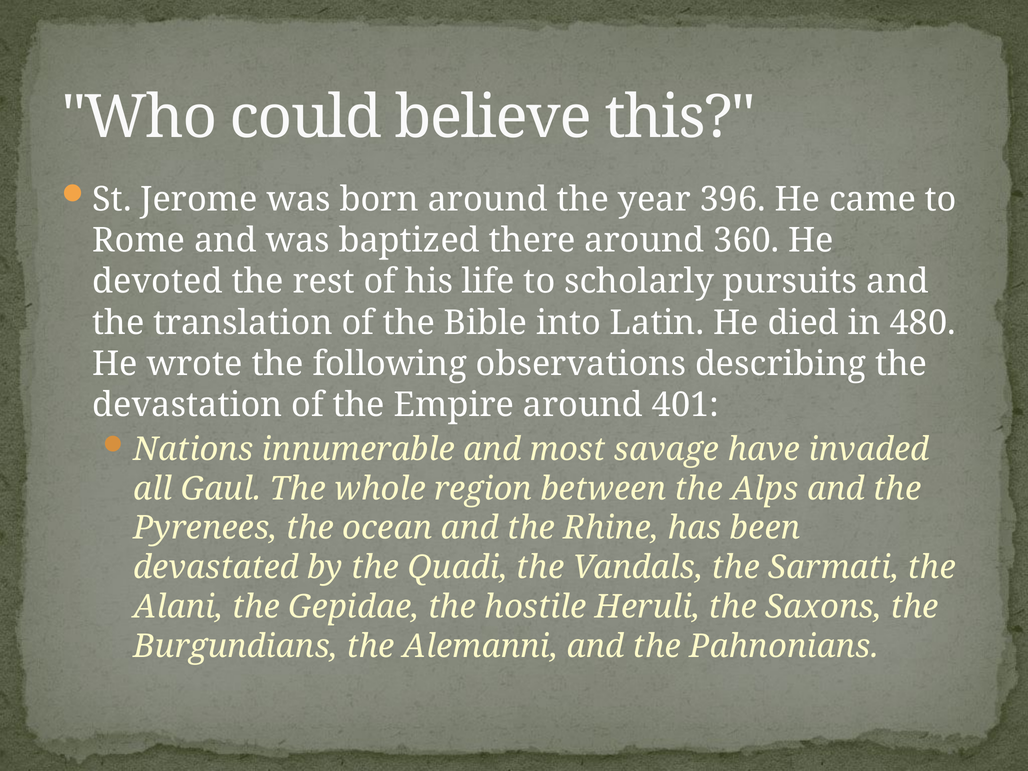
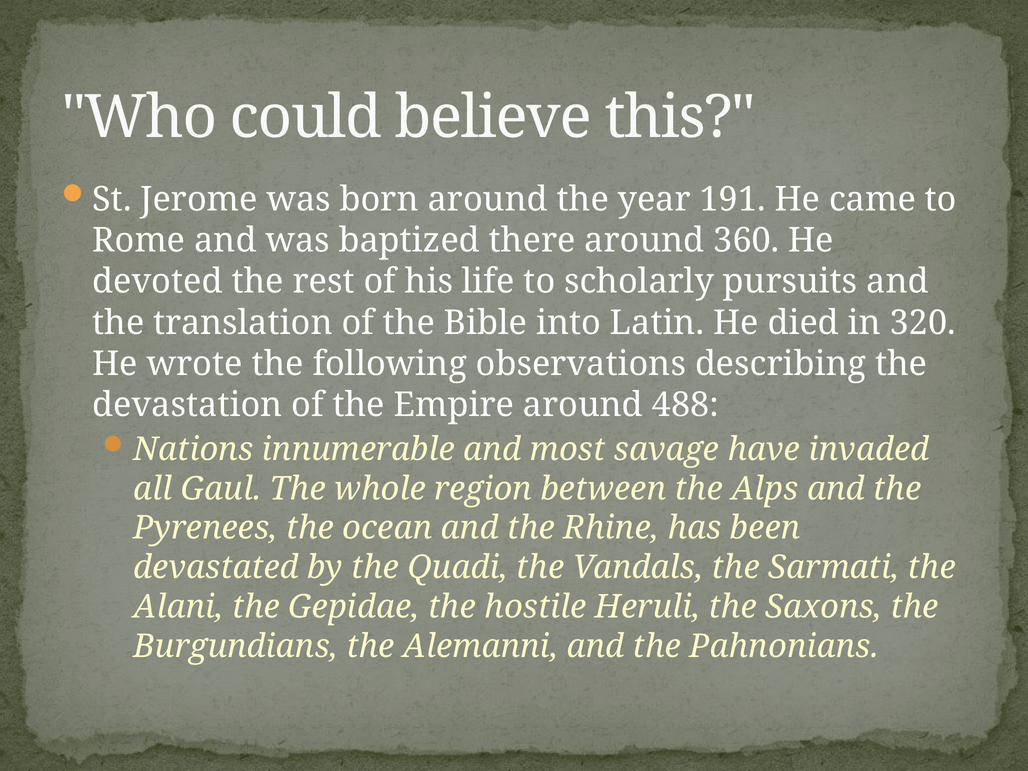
396: 396 -> 191 (733, 199)
480: 480 -> 320 (923, 323)
401: 401 -> 488 (685, 405)
